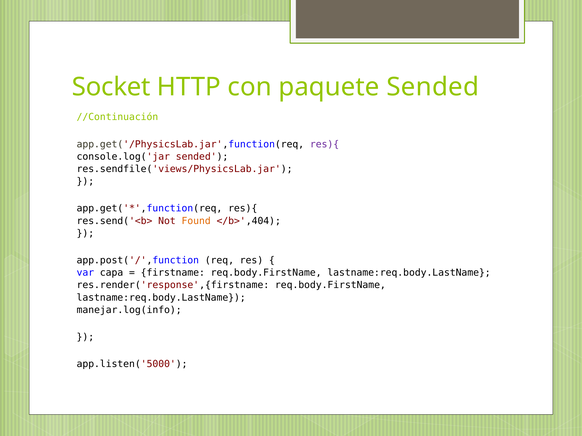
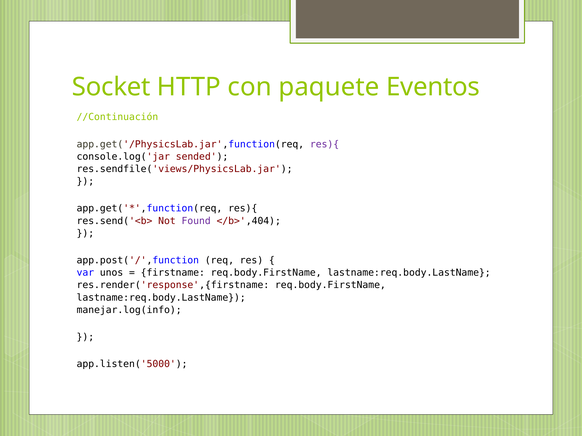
paquete Sended: Sended -> Eventos (433, 87)
Found colour: orange -> purple (196, 221)
capa: capa -> unos (112, 273)
